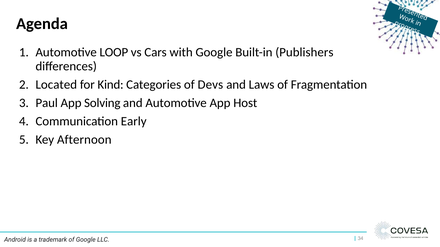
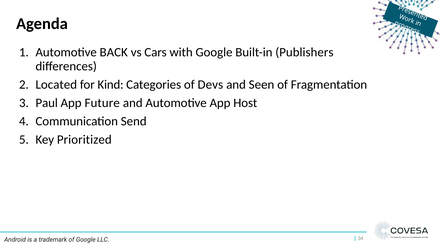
LOOP: LOOP -> BACK (114, 53)
Laws: Laws -> Seen (262, 85)
Solving: Solving -> Future (102, 103)
Early: Early -> Send (134, 122)
Afternoon: Afternoon -> Prioritized (84, 140)
